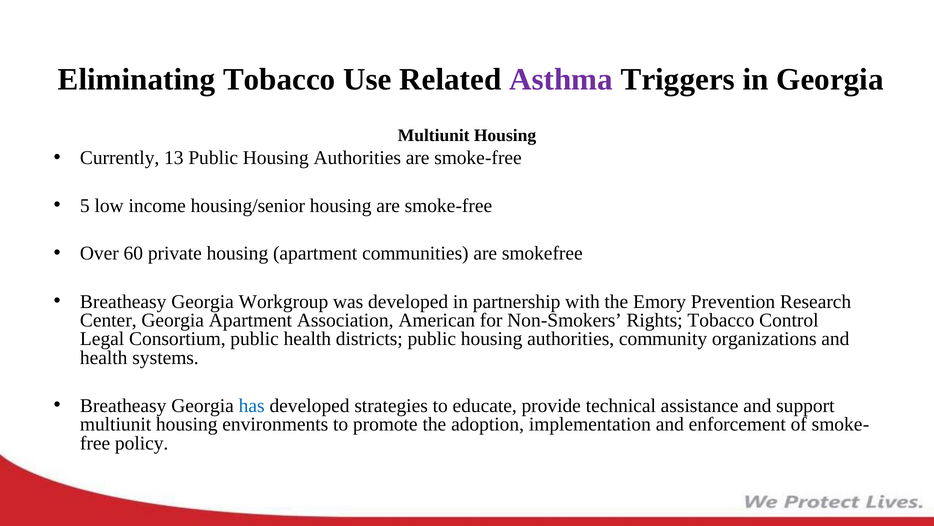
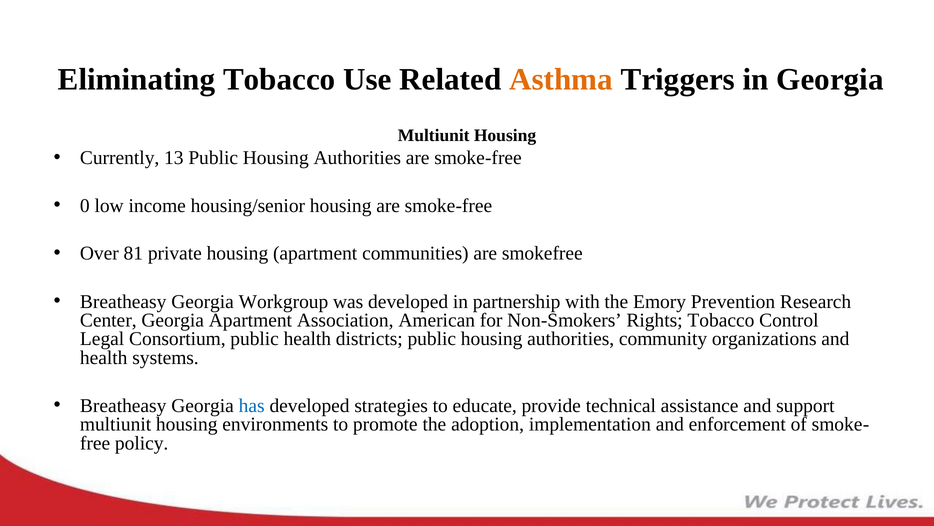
Asthma colour: purple -> orange (561, 79)
5: 5 -> 0 (85, 205)
60: 60 -> 81 (133, 253)
